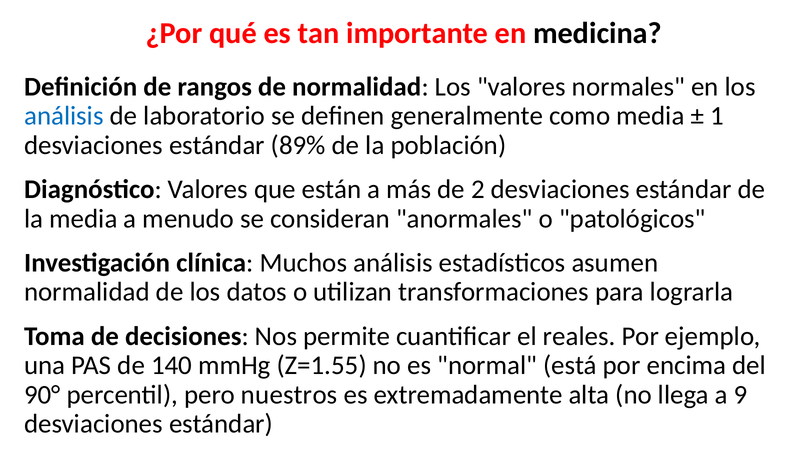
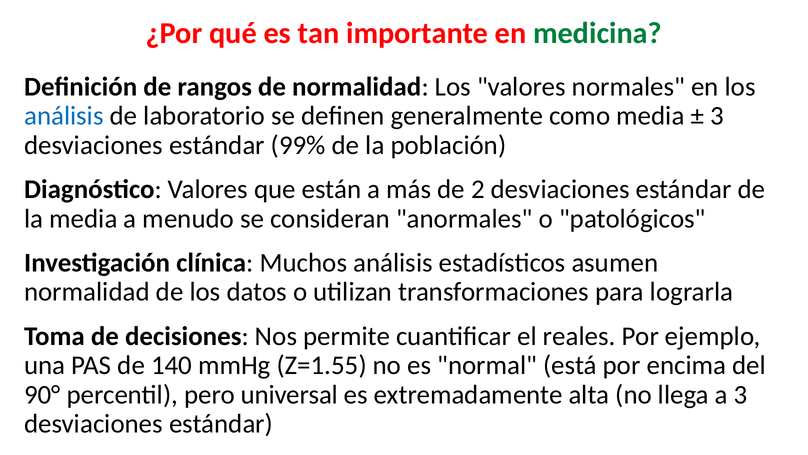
medicina colour: black -> green (597, 33)
1: 1 -> 3 (717, 116)
89%: 89% -> 99% (298, 145)
nuestros: nuestros -> universal (289, 394)
a 9: 9 -> 3 (741, 394)
